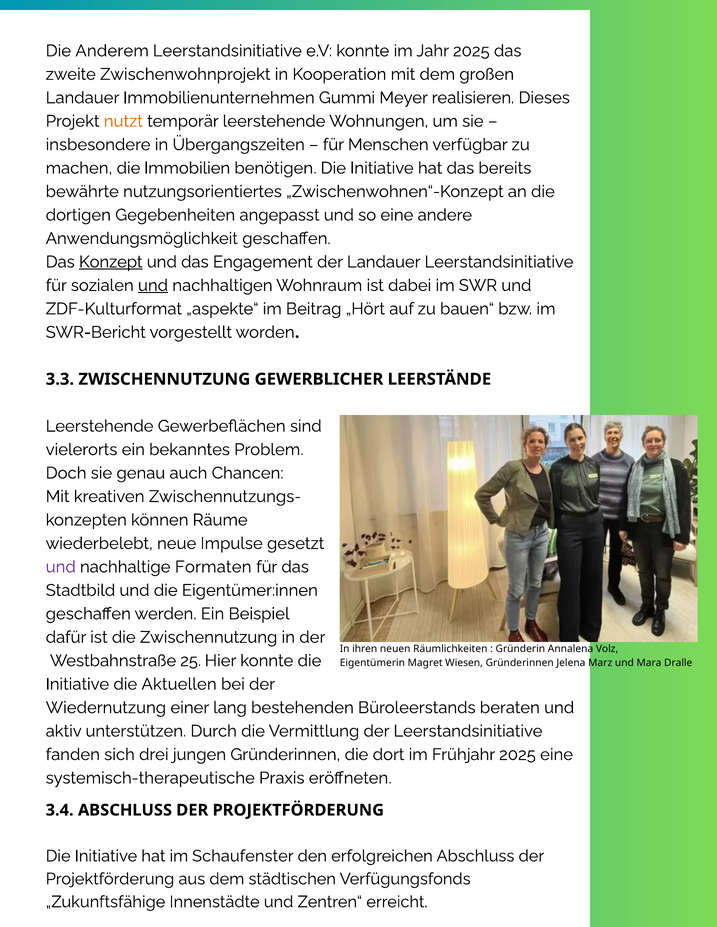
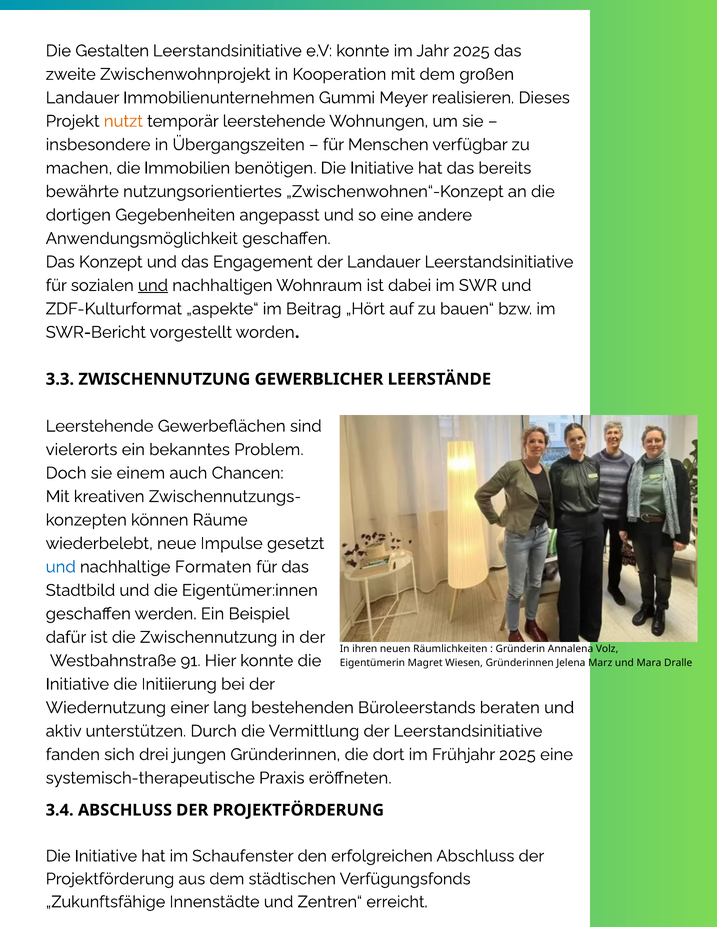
Anderem: Anderem -> Gestalten (112, 51)
Konzept underline: present -> none (111, 262)
genau: genau -> einem (141, 473)
und colour: purple -> blue (61, 567)
25: 25 -> 91 (190, 661)
Aktuellen: Aktuellen -> Initiierung (179, 685)
